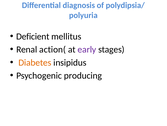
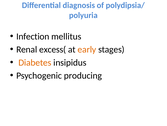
Deficient: Deficient -> Infection (33, 36)
action(: action( -> excess( (53, 49)
early colour: purple -> orange (87, 49)
